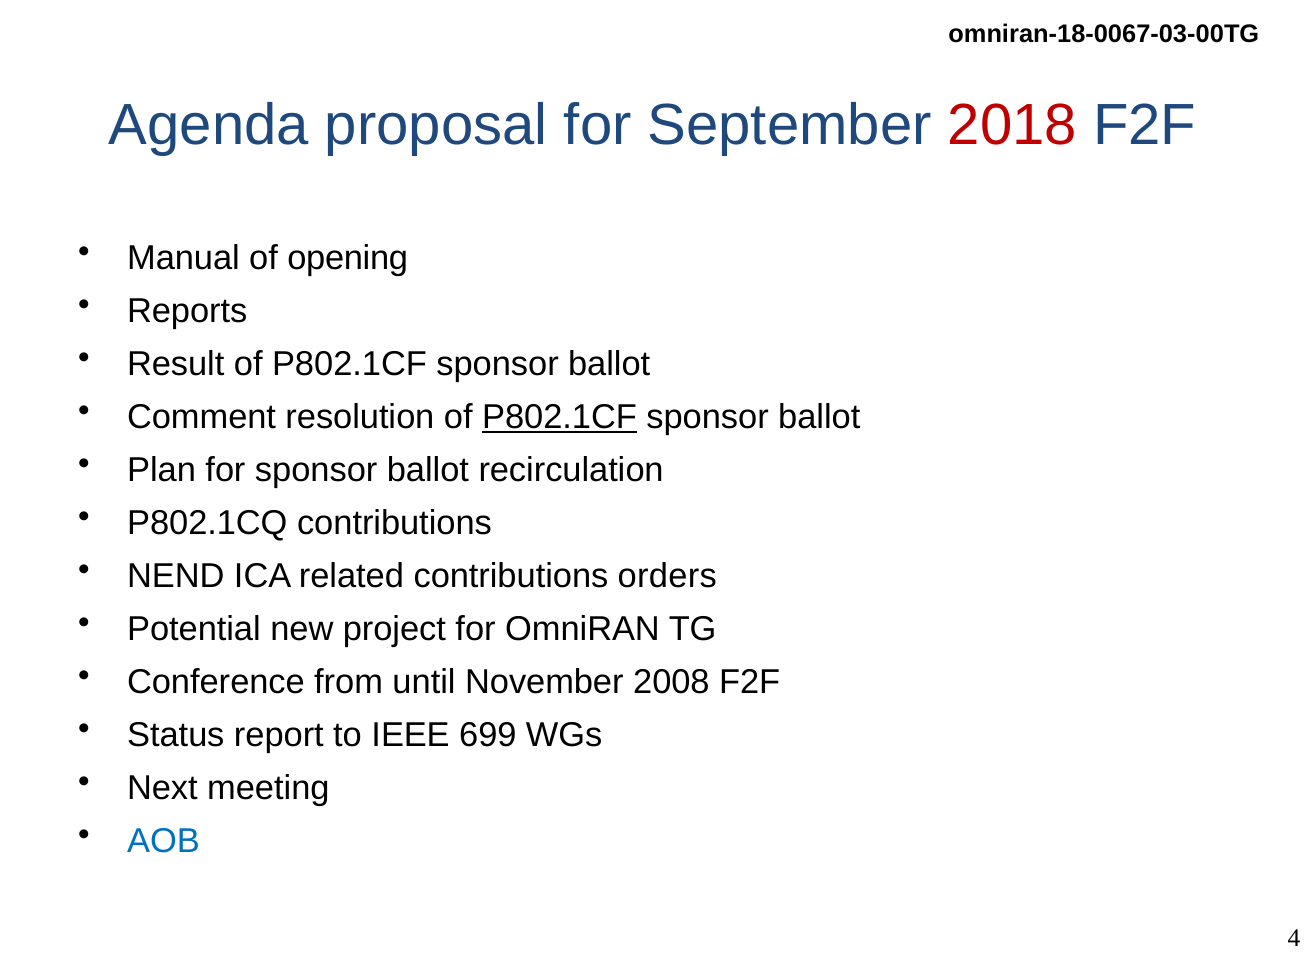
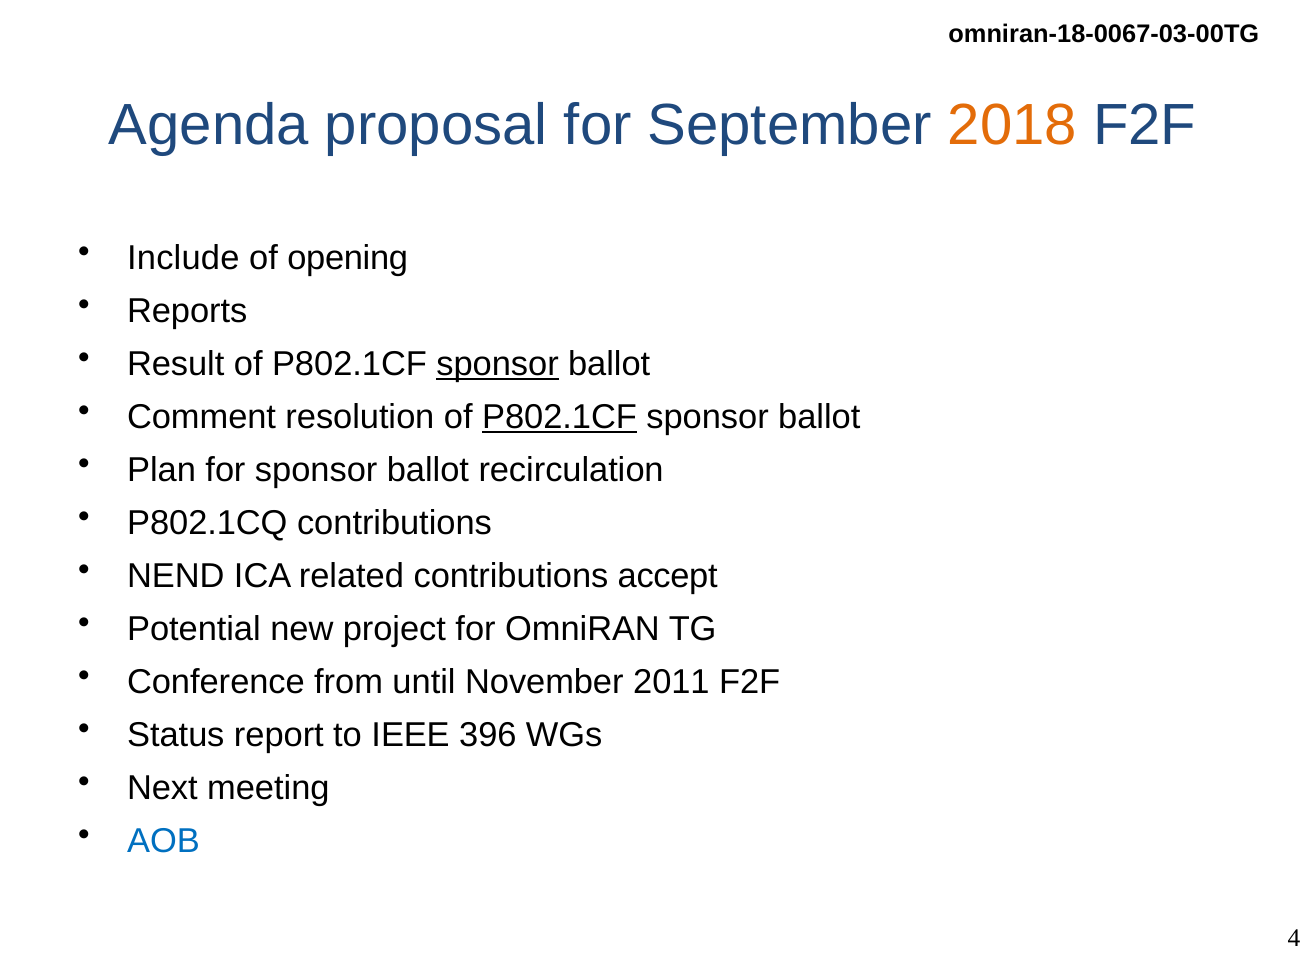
2018 colour: red -> orange (1012, 125)
Manual: Manual -> Include (183, 258)
sponsor underline: none -> present (498, 364)
orders: orders -> accept (668, 576)
2008: 2008 -> 2011 (671, 682)
699: 699 -> 396 (488, 735)
